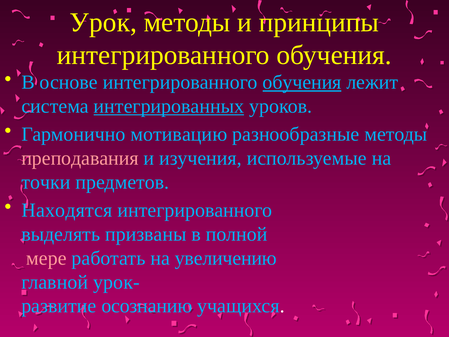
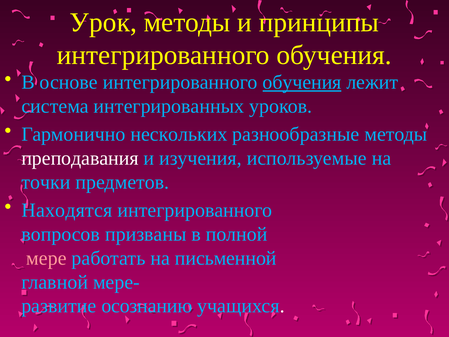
интегрированных underline: present -> none (169, 106)
мотивацию: мотивацию -> нескольких (179, 134)
преподавания colour: pink -> white (80, 158)
выделять: выделять -> вопросов (61, 234)
увеличению: увеличению -> письменной (226, 258)
урок-: урок- -> мере- (116, 282)
